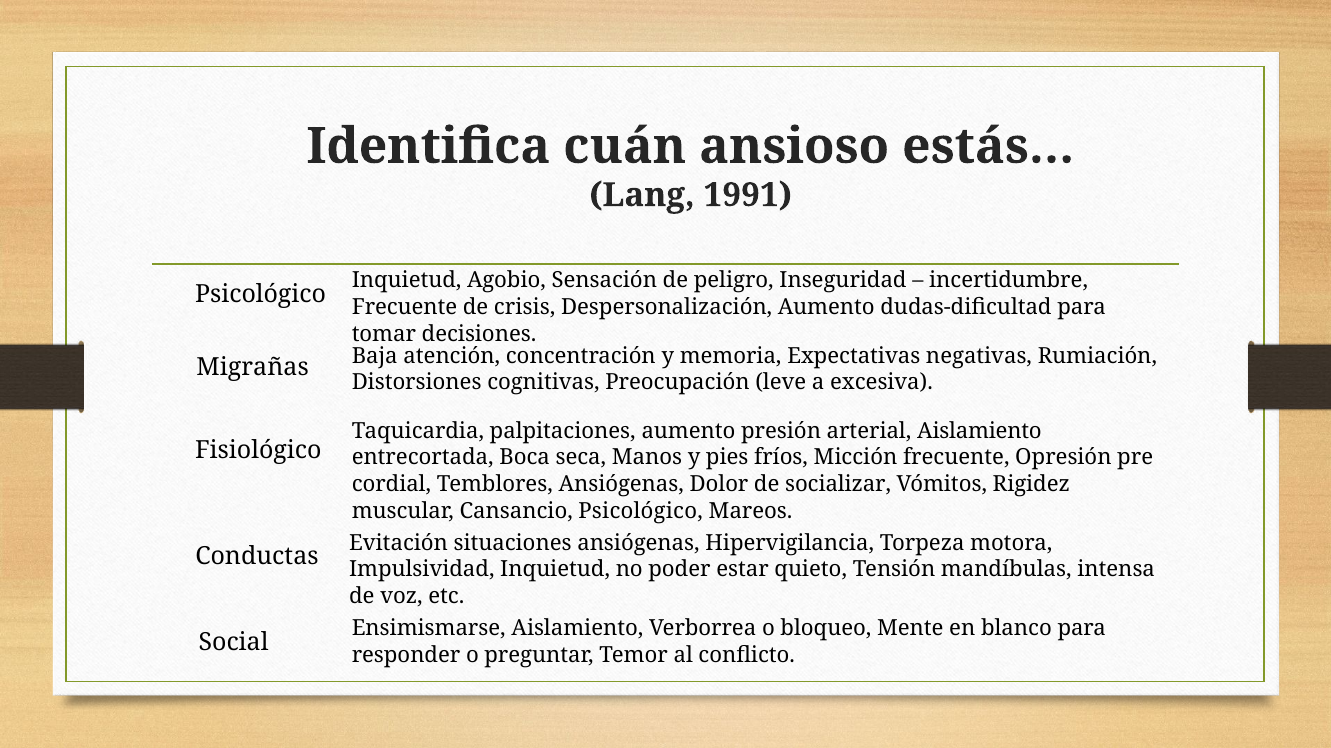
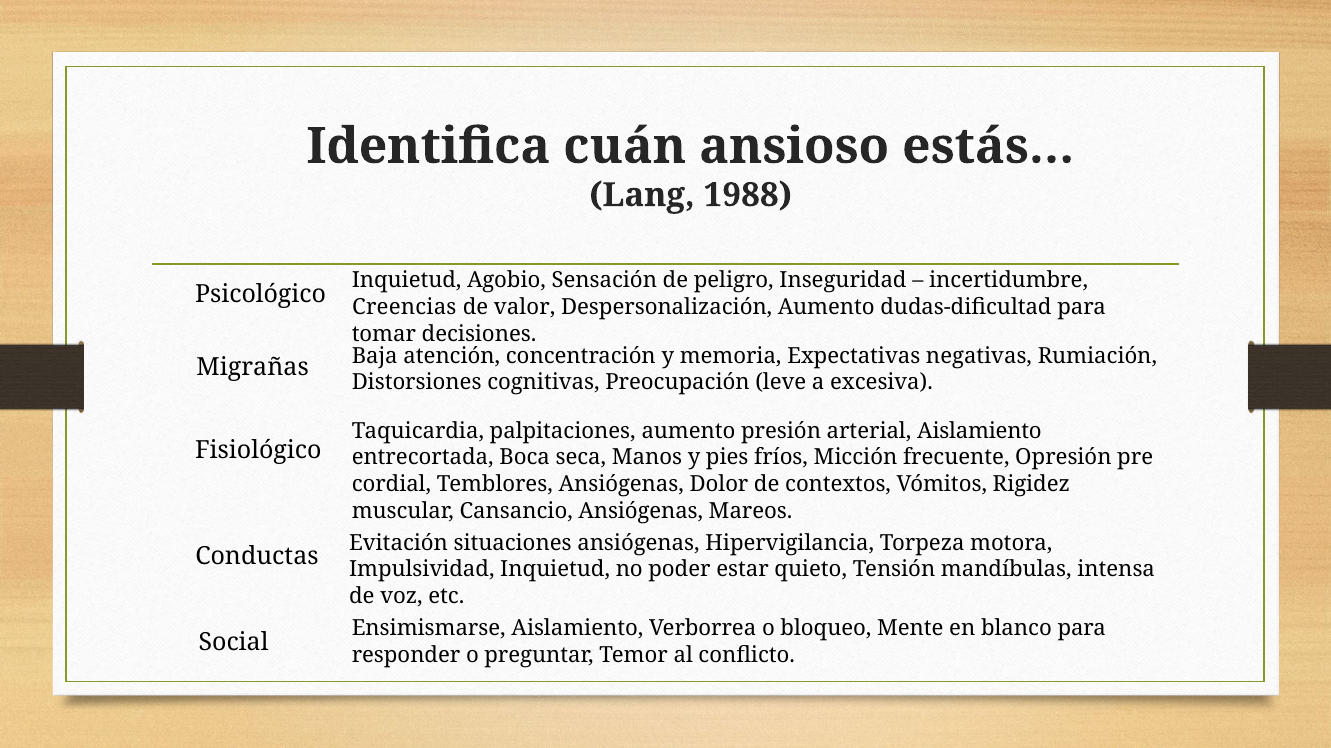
1991: 1991 -> 1988 (748, 195)
Frecuente: Frecuente -> Creencias (404, 307)
crisis: crisis -> valor (525, 307)
socializar: socializar -> contextos (838, 485)
Cansancio Psicológico: Psicológico -> Ansiógenas (641, 511)
